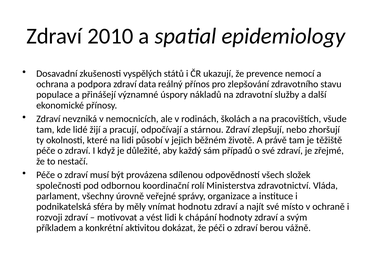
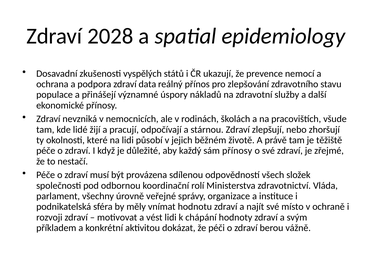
2010: 2010 -> 2028 (110, 36)
sám případů: případů -> přínosy (237, 151)
